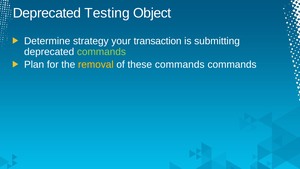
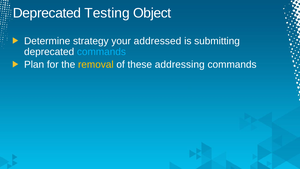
transaction: transaction -> addressed (157, 41)
commands colour: light green -> light blue (101, 52)
these commands: commands -> addressing (180, 65)
